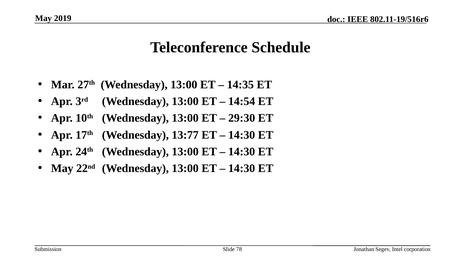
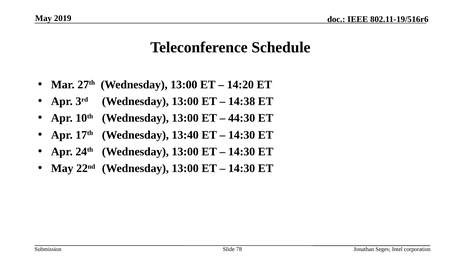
14:35: 14:35 -> 14:20 (240, 84)
14:54: 14:54 -> 14:38 (242, 101)
29:30: 29:30 -> 44:30 (242, 118)
13:77: 13:77 -> 13:40 (185, 135)
